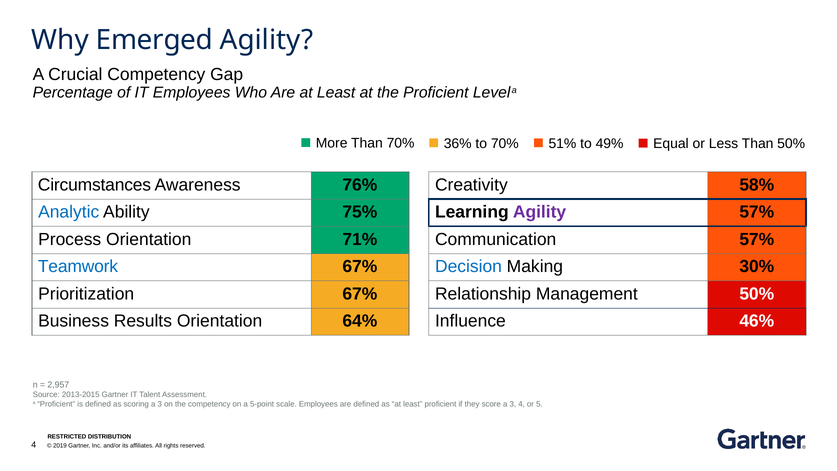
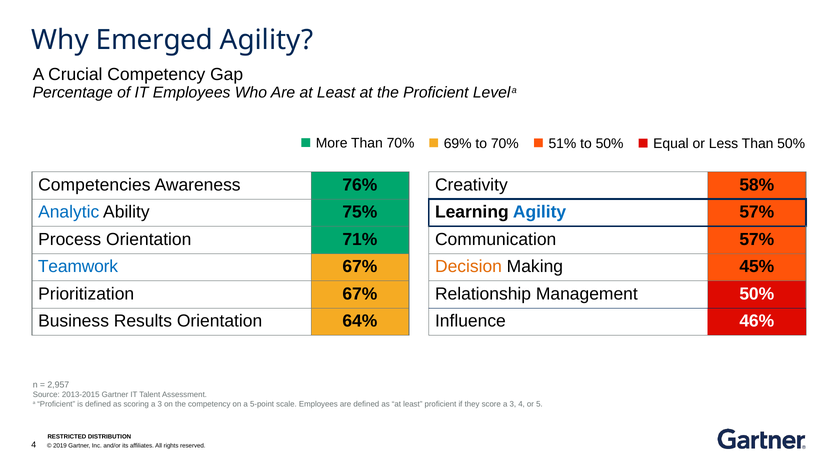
36%: 36% -> 69% (458, 143)
to 49%: 49% -> 50% (610, 143)
Circumstances: Circumstances -> Competencies (94, 185)
Agility colour: purple -> blue (540, 212)
Decision colour: blue -> orange (468, 266)
30%: 30% -> 45% (757, 266)
